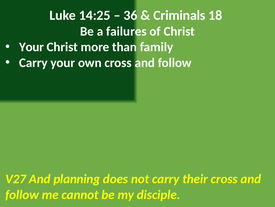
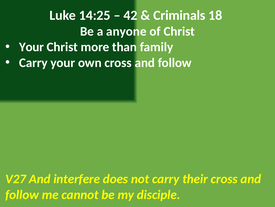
36: 36 -> 42 (131, 15)
failures: failures -> anyone (126, 31)
planning: planning -> interfere (77, 178)
